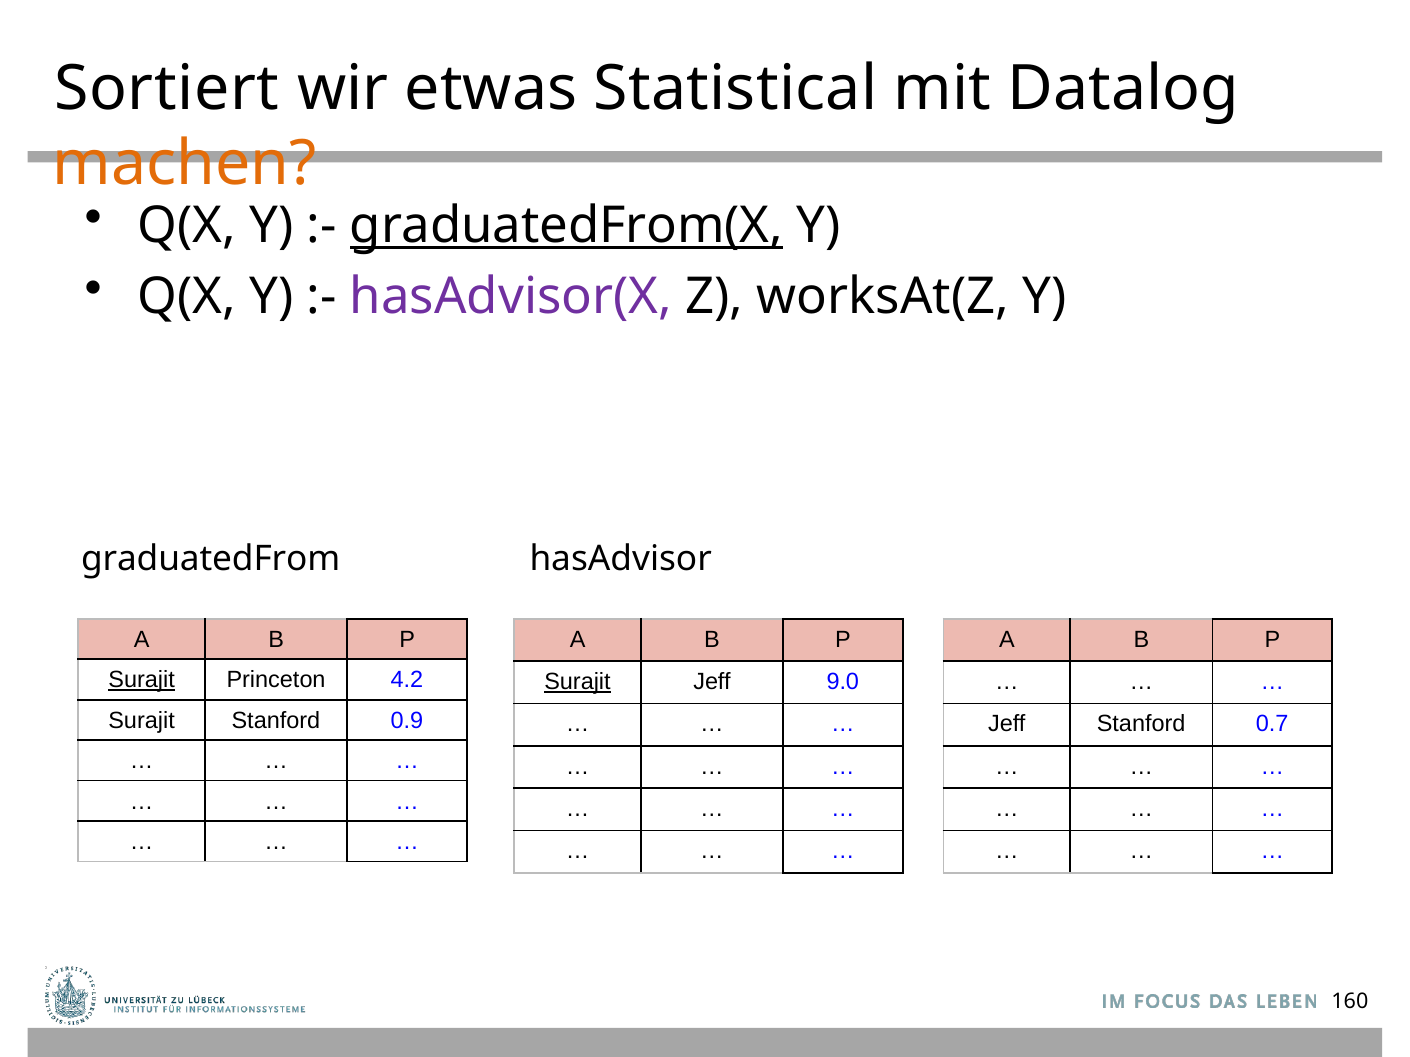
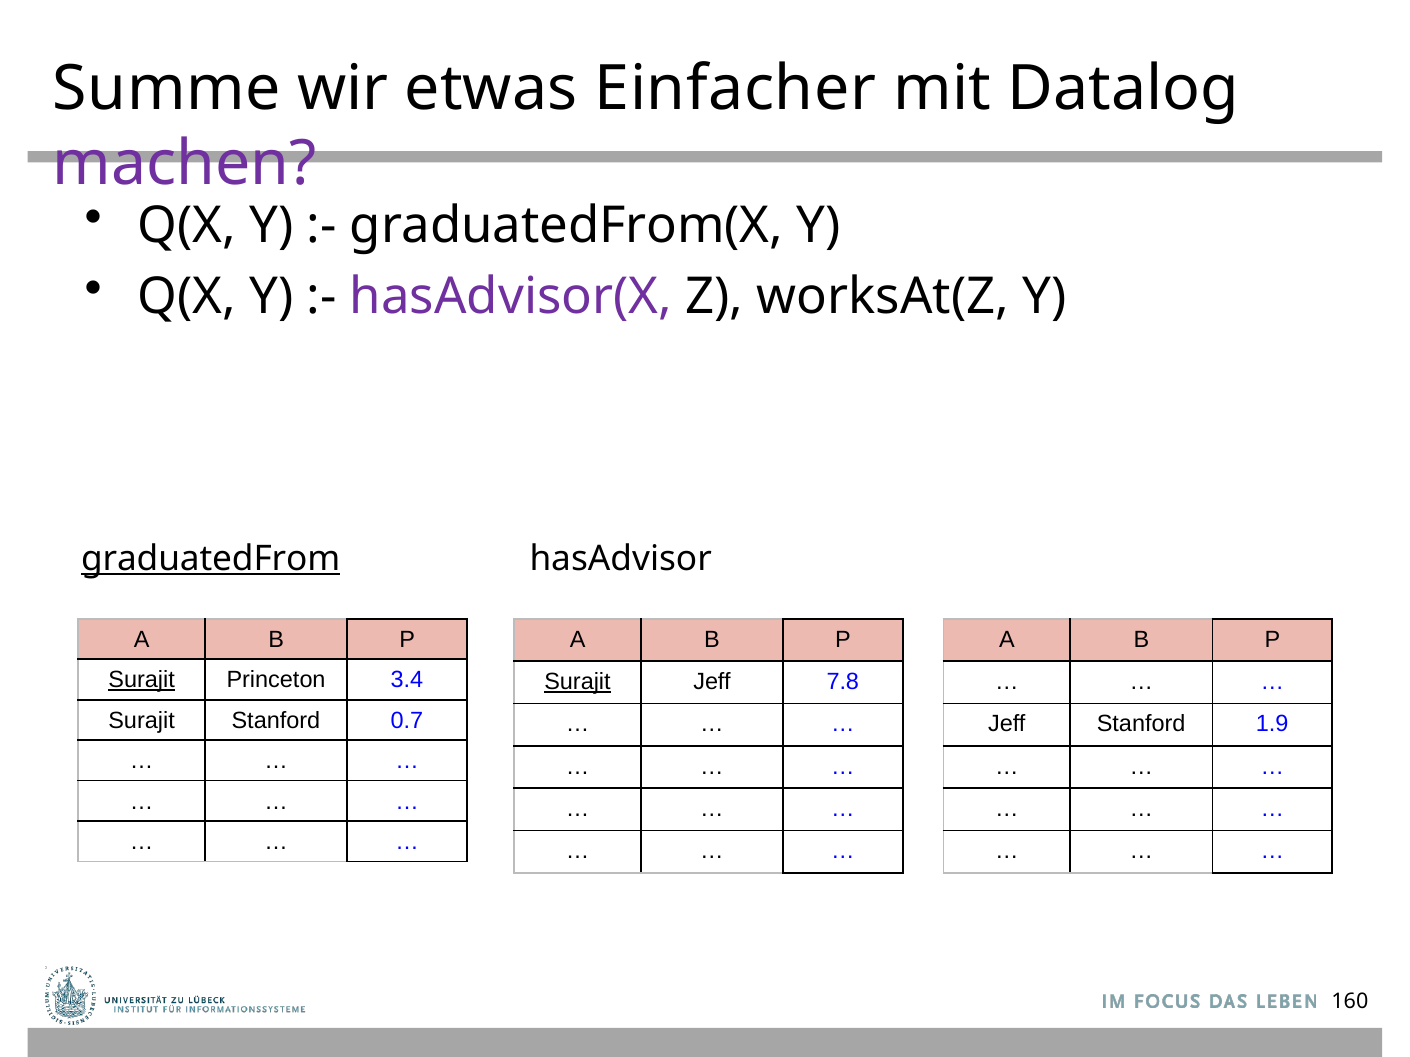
Sortiert: Sortiert -> Summe (167, 89)
Statistical: Statistical -> Einfacher (735, 89)
machen colour: orange -> purple (185, 164)
graduatedFrom(X underline: present -> none (567, 226)
graduatedFrom underline: none -> present (211, 559)
4.2: 4.2 -> 3.4 (407, 680)
9.0: 9.0 -> 7.8 (843, 682)
0.9: 0.9 -> 0.7 (407, 721)
0.7: 0.7 -> 1.9 (1272, 725)
